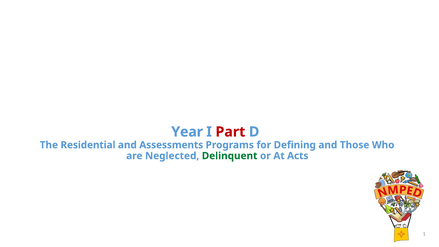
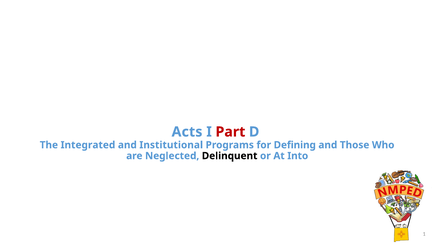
Year: Year -> Acts (187, 132)
Residential: Residential -> Integrated (88, 145)
Assessments: Assessments -> Institutional (171, 145)
Delinquent colour: green -> black (230, 156)
Acts: Acts -> Into (298, 156)
